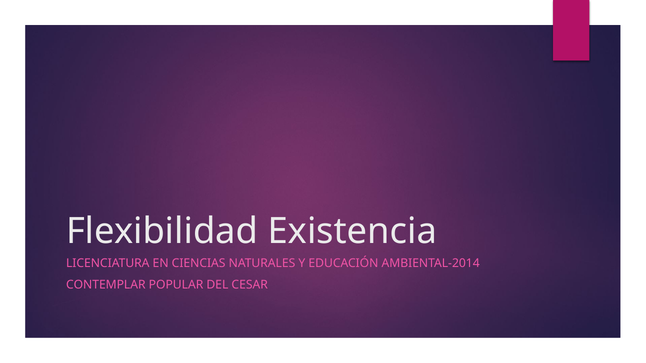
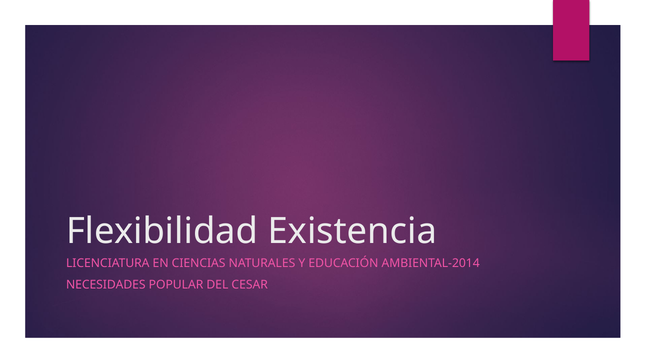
CONTEMPLAR: CONTEMPLAR -> NECESIDADES (106, 285)
